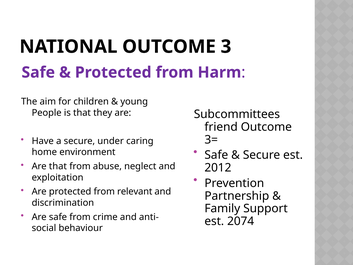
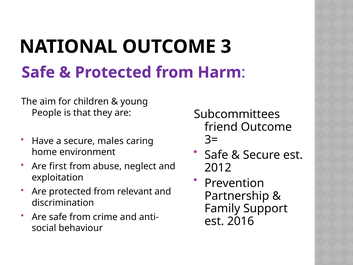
under: under -> males (111, 141)
Are that: that -> first (58, 166)
2074: 2074 -> 2016 (241, 221)
